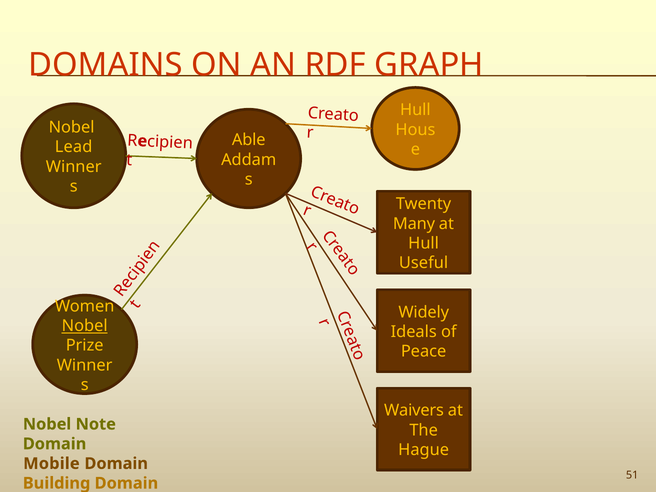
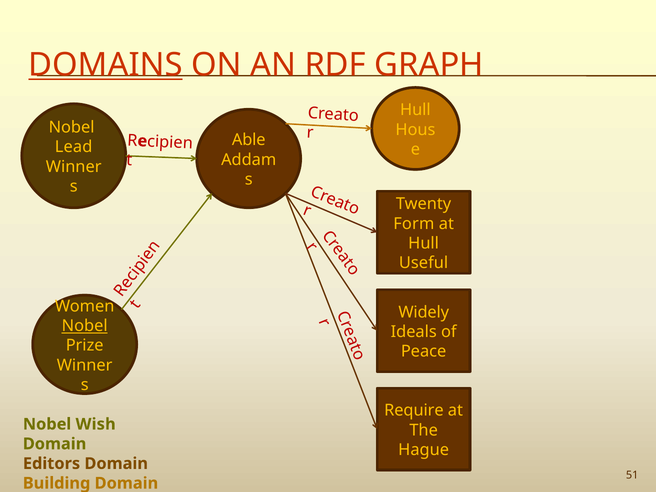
DOMAINS underline: none -> present (105, 65)
Many: Many -> Form (414, 224)
Waivers: Waivers -> Require (414, 411)
Note: Note -> Wish (96, 424)
Mobile: Mobile -> Editors (51, 464)
